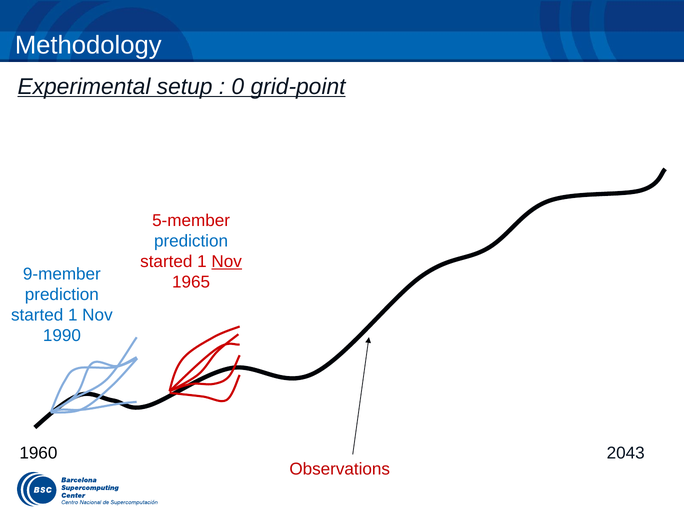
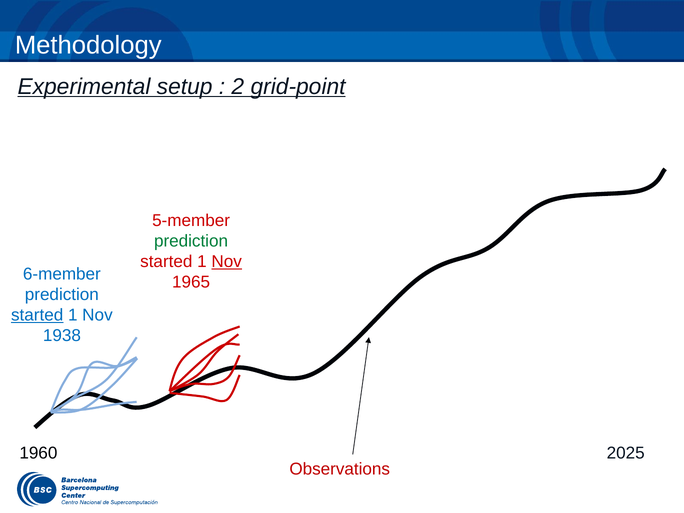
0: 0 -> 2 (238, 87)
prediction colour: blue -> green (191, 241)
9-member: 9-member -> 6-member (62, 274)
started underline: none -> present (37, 315)
1990: 1990 -> 1938 (62, 336)
2043: 2043 -> 2025 (626, 453)
